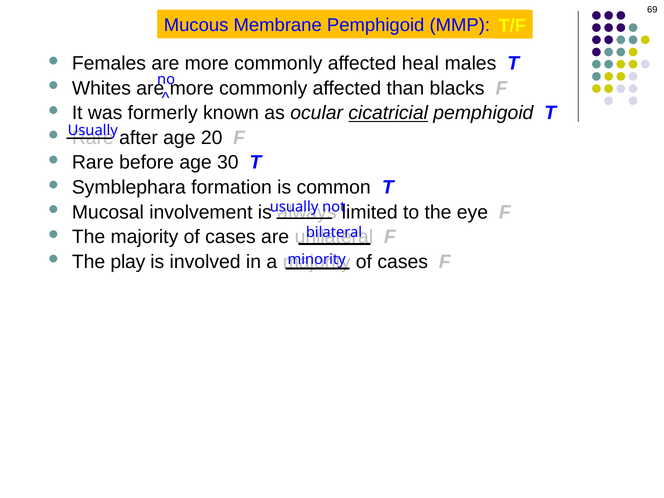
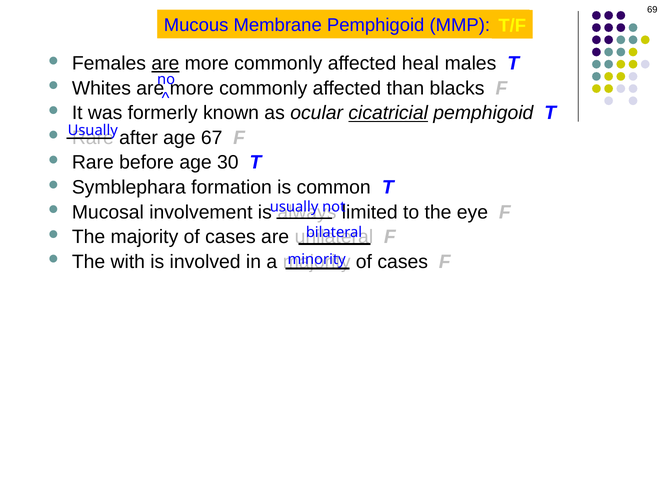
are underline: none -> present (165, 63)
20: 20 -> 67 (212, 138)
play: play -> with (128, 262)
